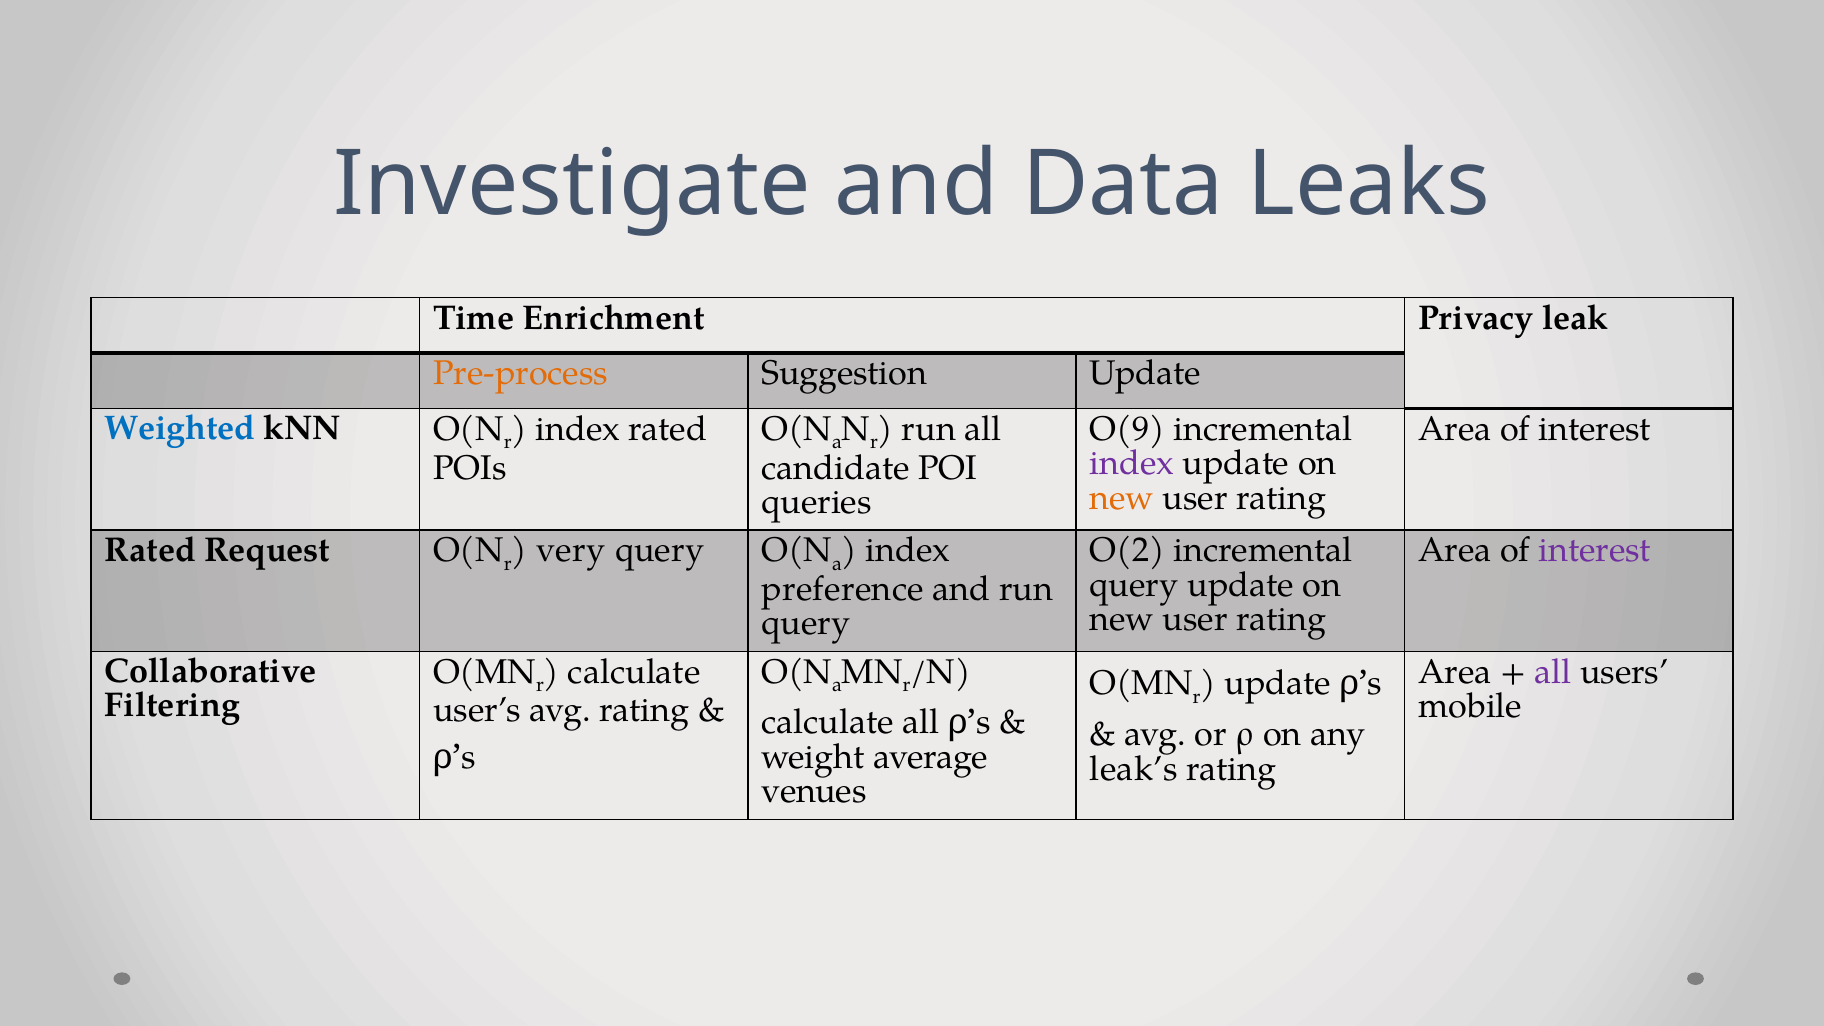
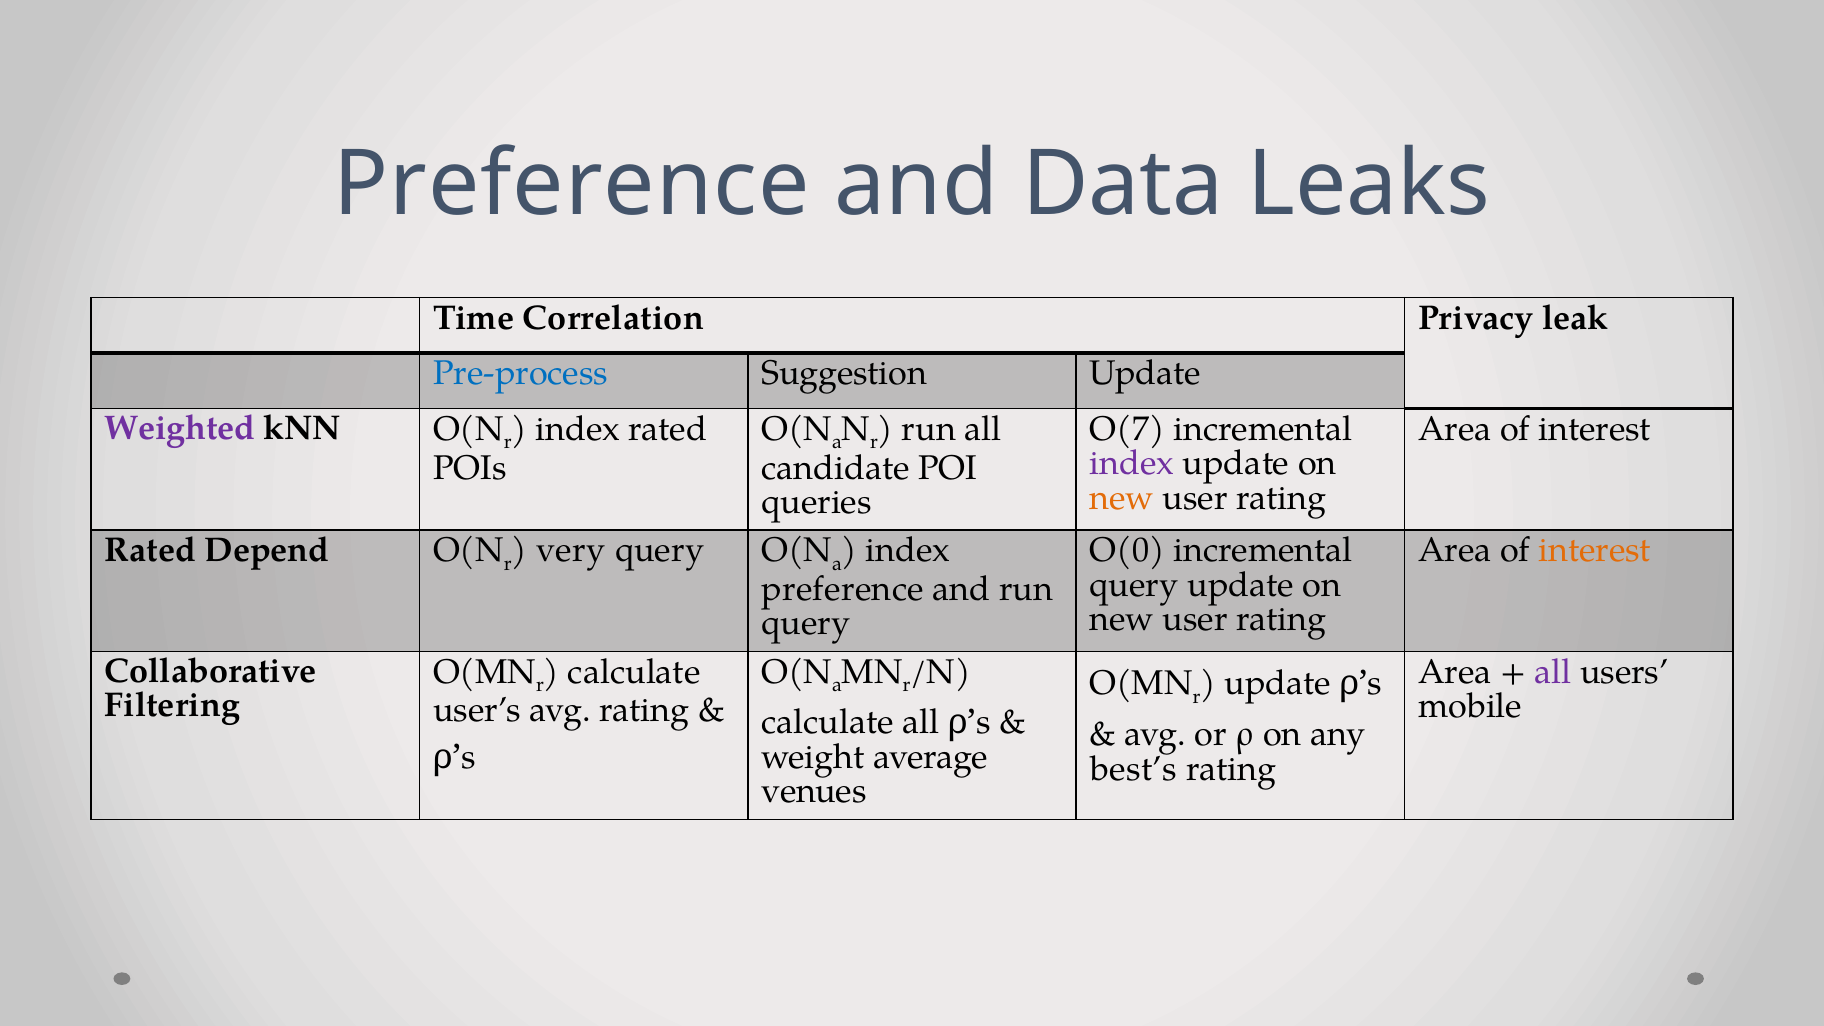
Investigate: Investigate -> Preference (572, 184)
Enrichment: Enrichment -> Correlation (614, 318)
Pre-process colour: orange -> blue (521, 373)
Weighted colour: blue -> purple (180, 429)
O(9: O(9 -> O(7 (1127, 429)
Request: Request -> Depend (267, 550)
O(2: O(2 -> O(0 (1127, 550)
interest colour: purple -> orange (1595, 550)
leak’s: leak’s -> best’s (1134, 769)
